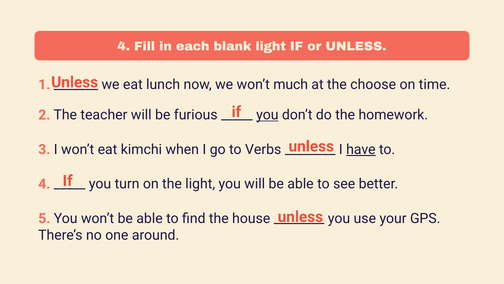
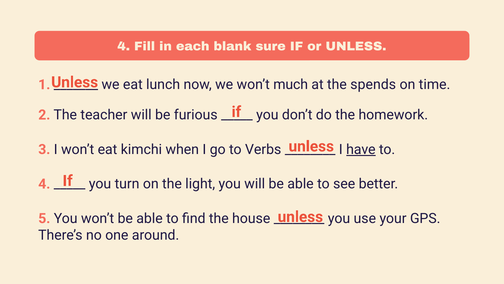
blank light: light -> sure (271, 46)
choose: choose -> spends (373, 84)
you underline: present -> none (267, 115)
